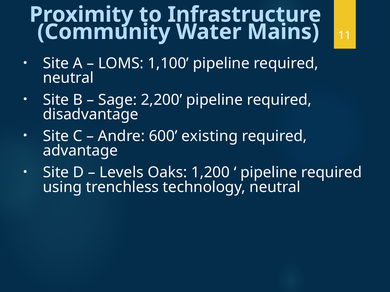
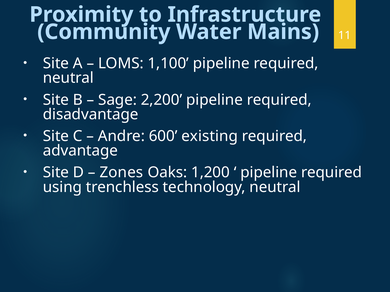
Levels: Levels -> Zones (121, 173)
